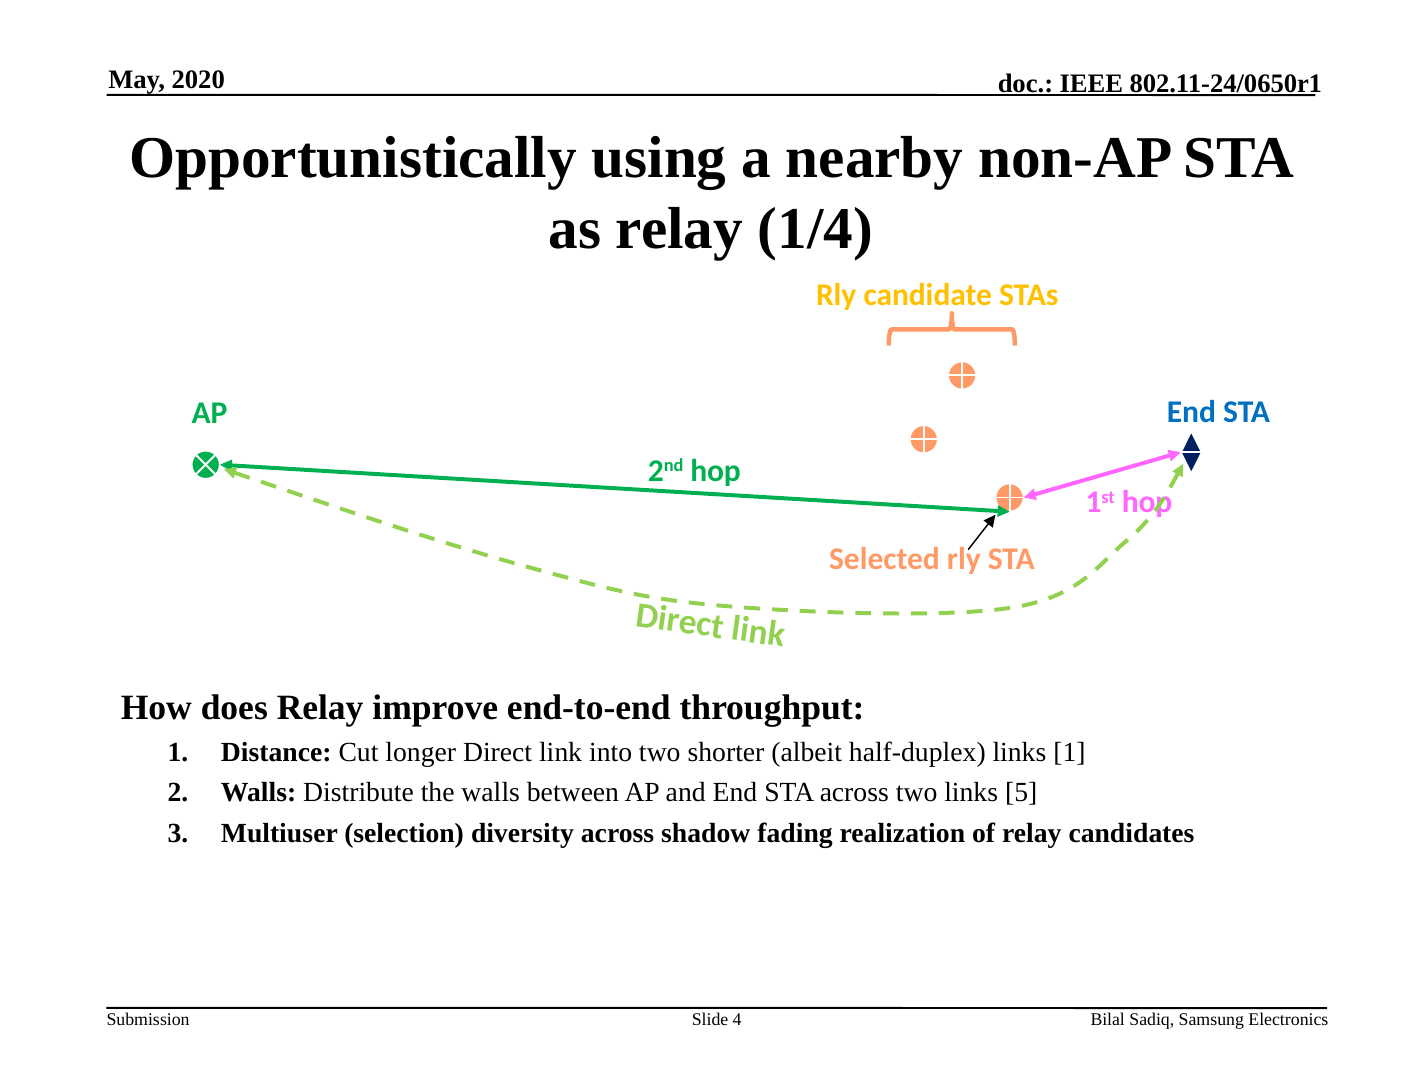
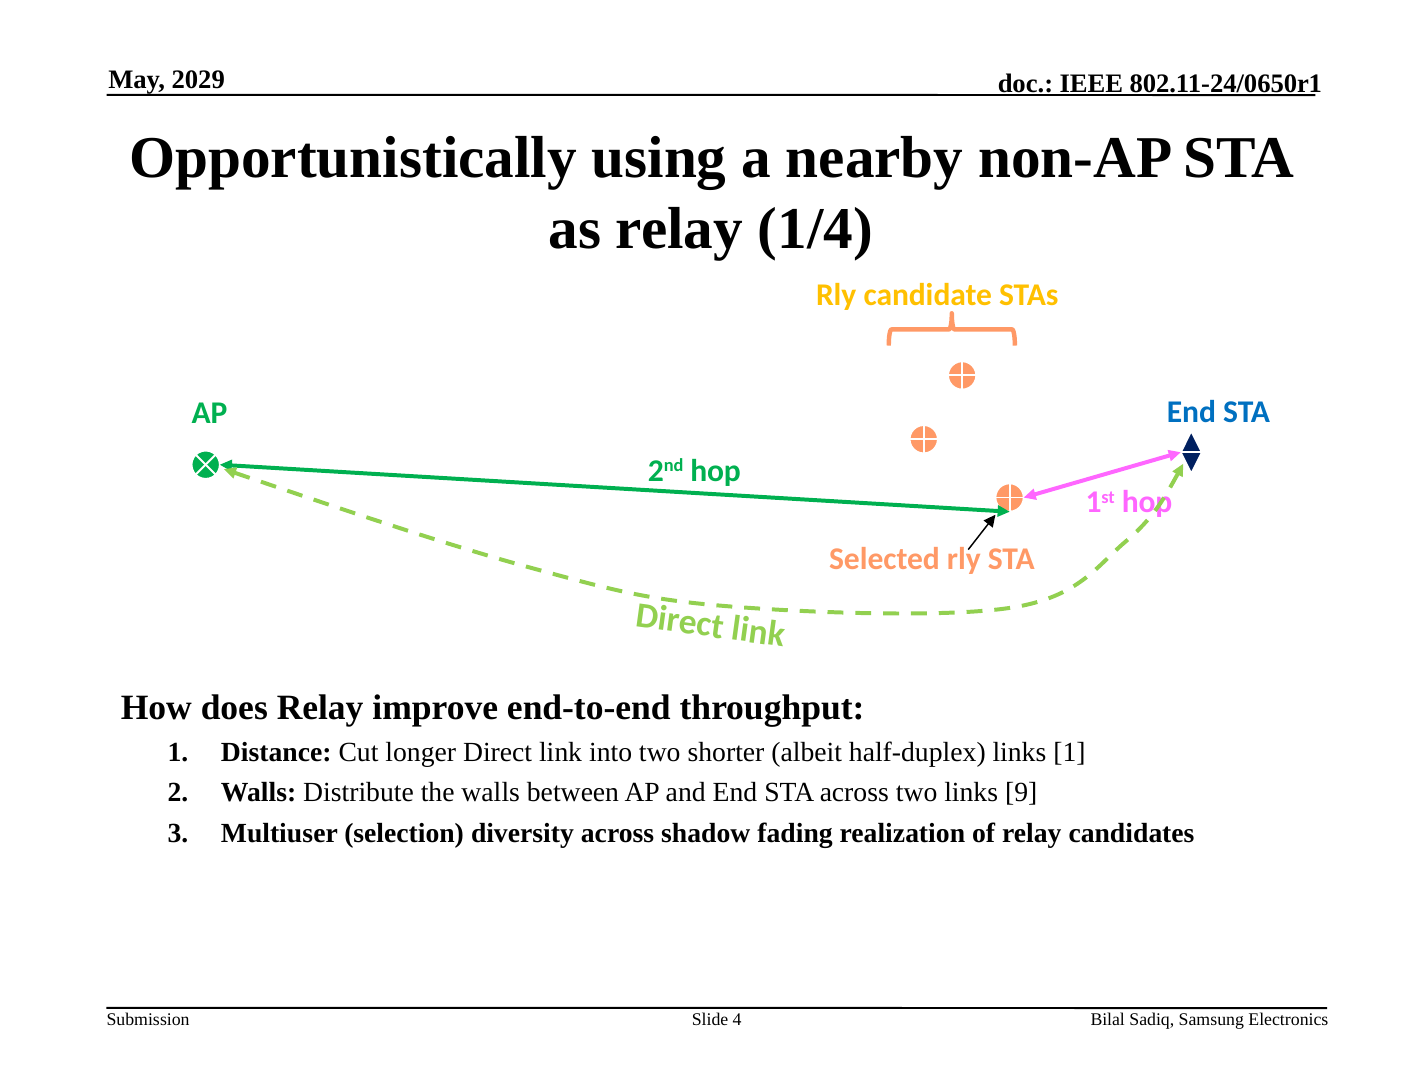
2020: 2020 -> 2029 (198, 80)
5: 5 -> 9 (1021, 792)
